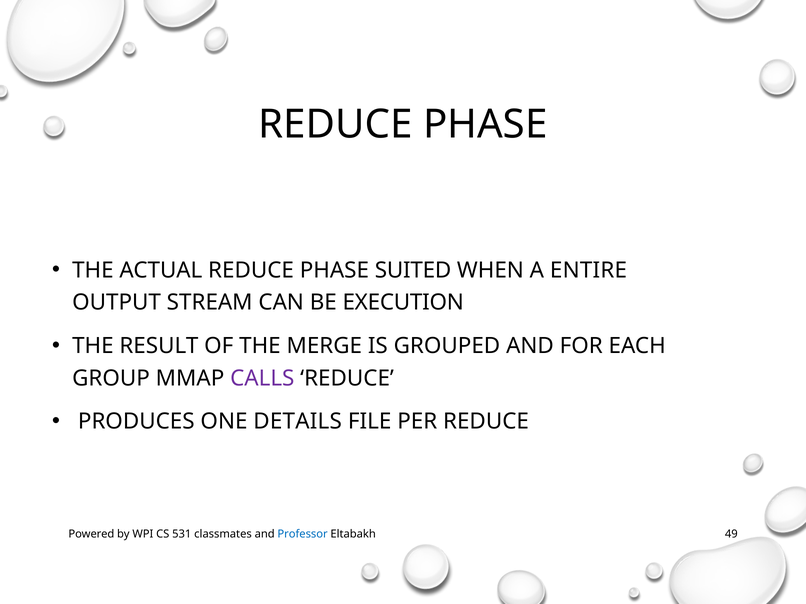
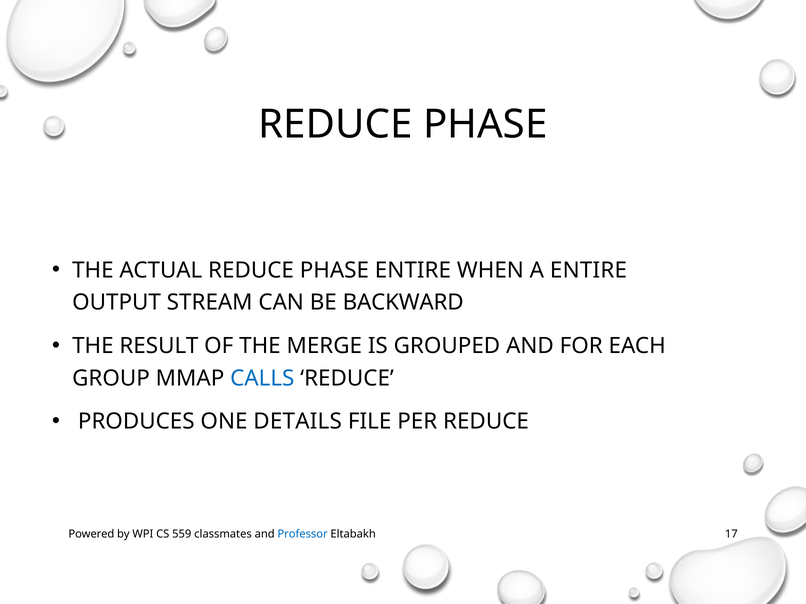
PHASE SUITED: SUITED -> ENTIRE (413, 271)
EXECUTION: EXECUTION -> BACKWARD (403, 303)
CALLS colour: purple -> blue (262, 378)
531: 531 -> 559 (182, 535)
49: 49 -> 17 (731, 535)
